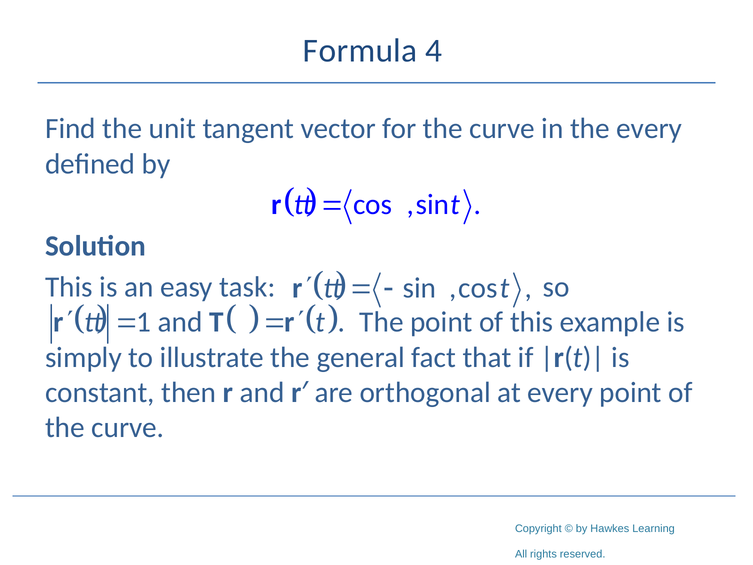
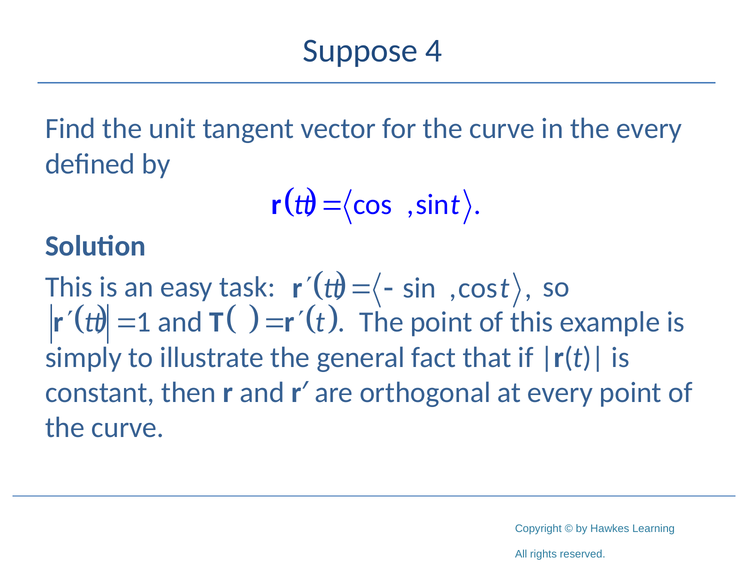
Formula: Formula -> Suppose (360, 51)
